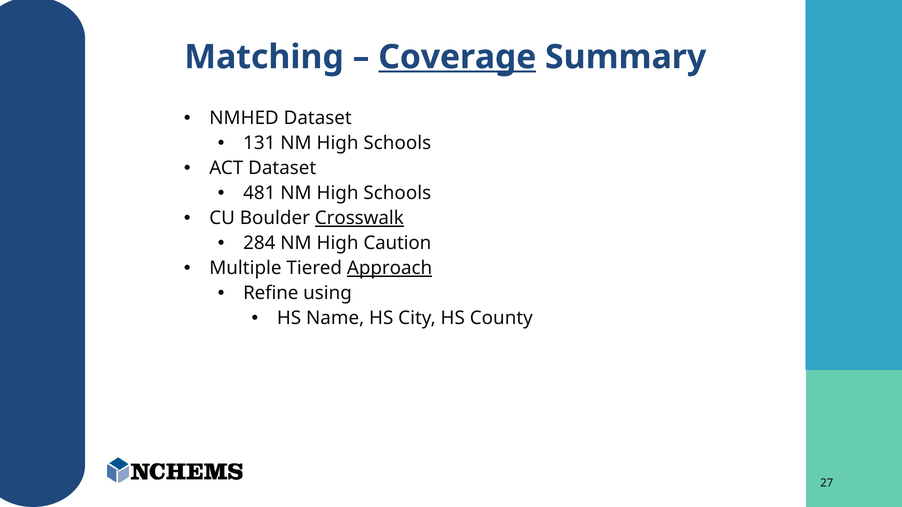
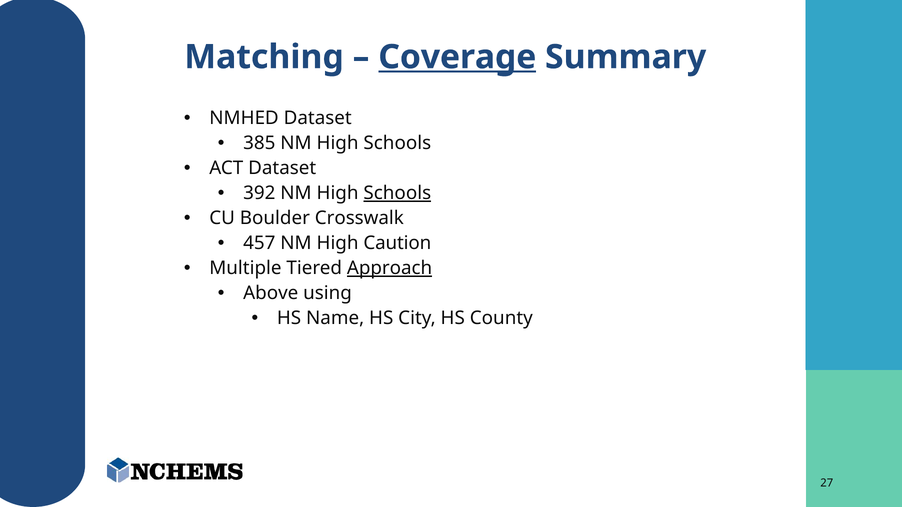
131: 131 -> 385 (259, 143)
481: 481 -> 392 (259, 193)
Schools underline: none -> present (397, 193)
Crosswalk underline: present -> none (359, 218)
284: 284 -> 457 (259, 243)
Refine: Refine -> Above (271, 293)
